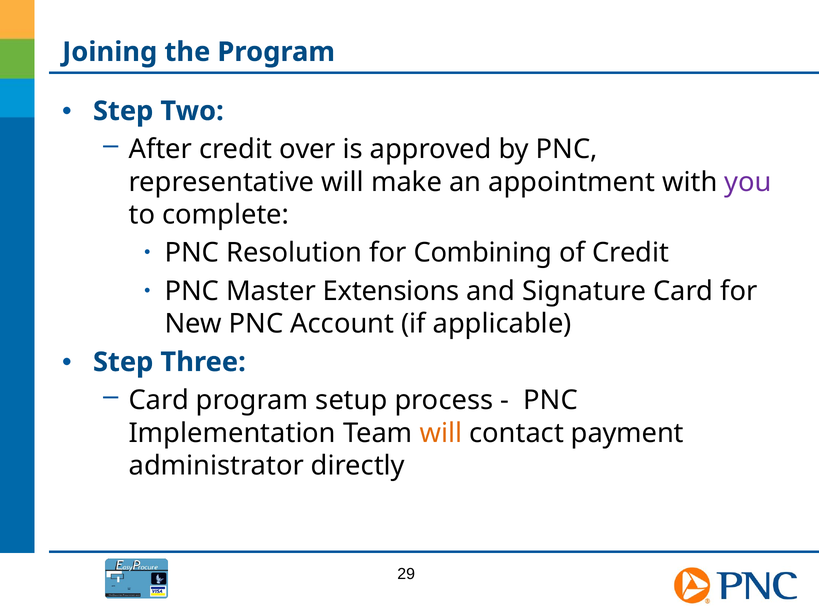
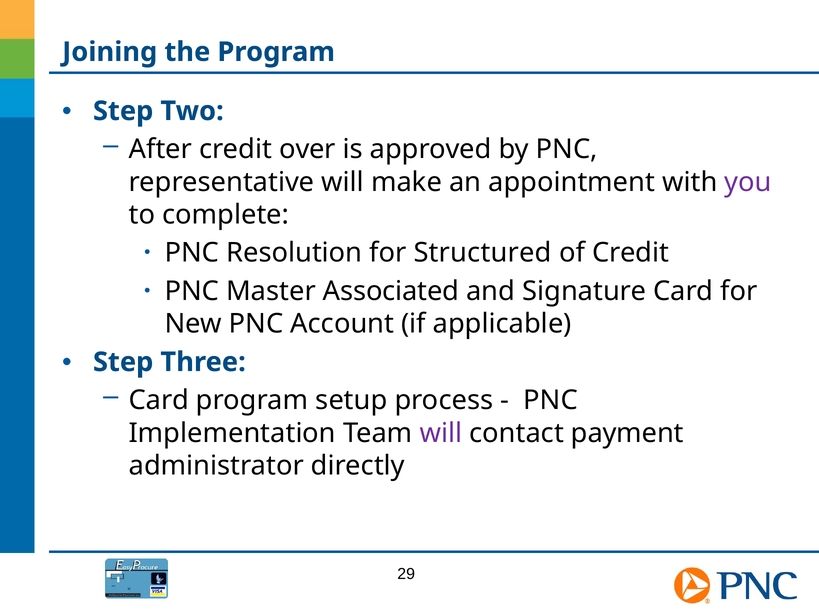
Combining: Combining -> Structured (483, 253)
Extensions: Extensions -> Associated (391, 291)
will colour: orange -> purple (441, 433)
